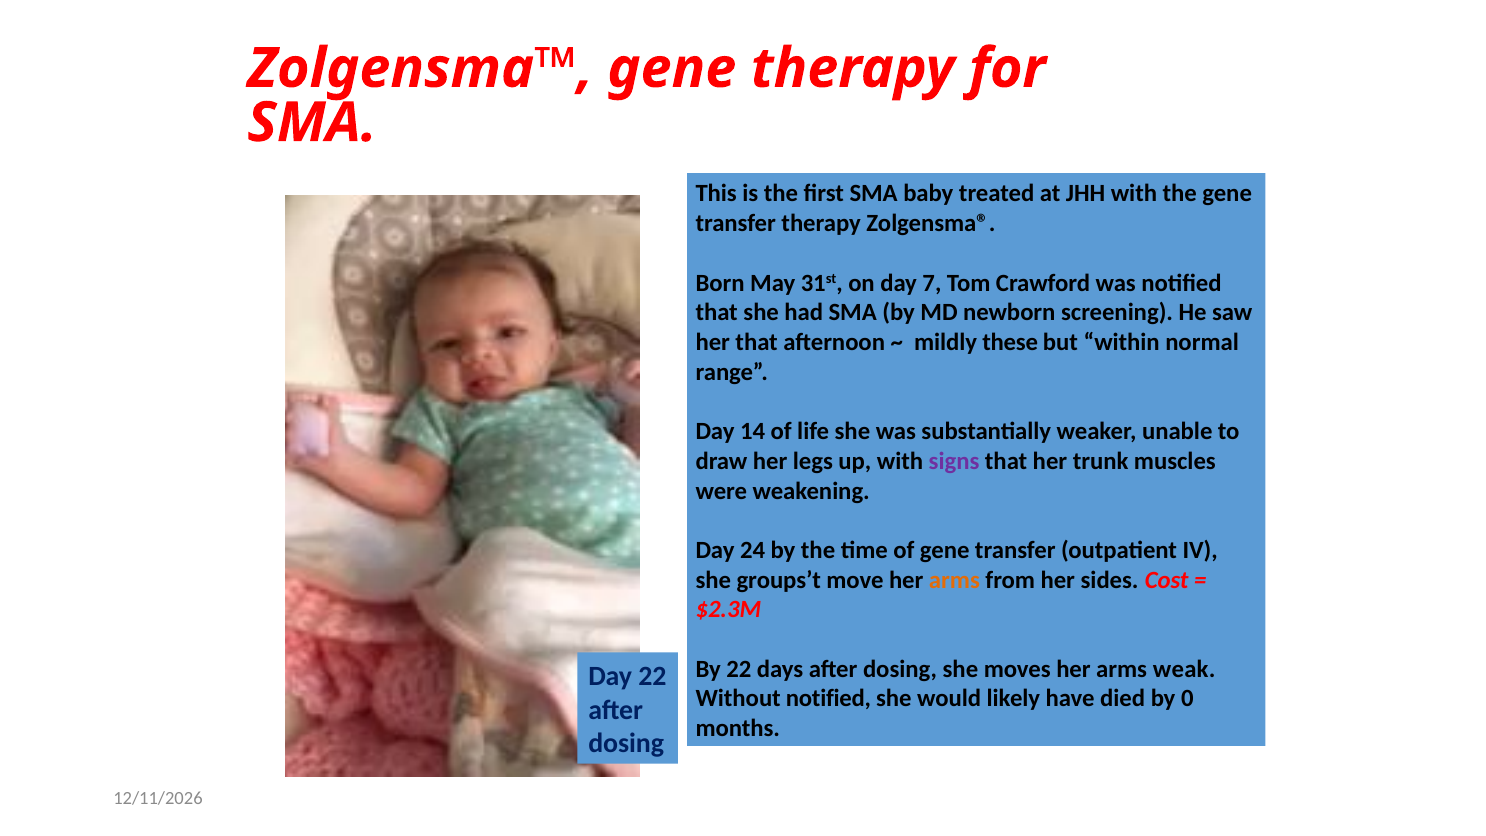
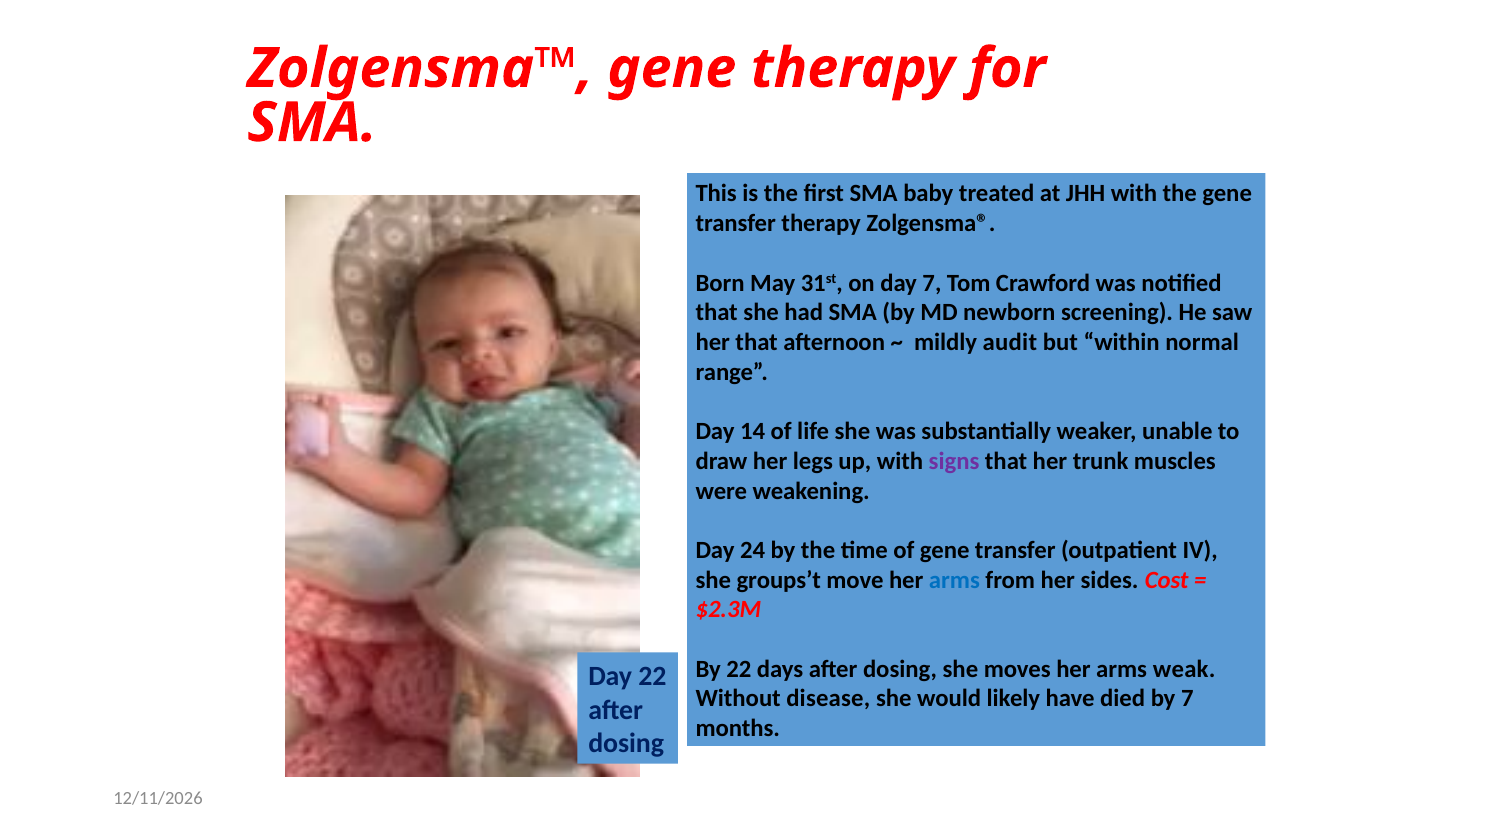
these: these -> audit (1010, 342)
arms colour: orange -> blue (954, 580)
Without notified: notified -> disease (828, 699)
by 0: 0 -> 7 (1187, 699)
